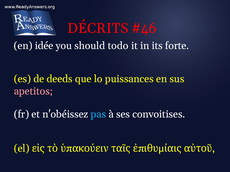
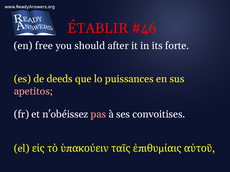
DÉCRITS: DÉCRITS -> ÉTABLIR (98, 28)
idée: idée -> free (44, 46)
todo: todo -> after (118, 46)
pas colour: light blue -> pink (98, 115)
